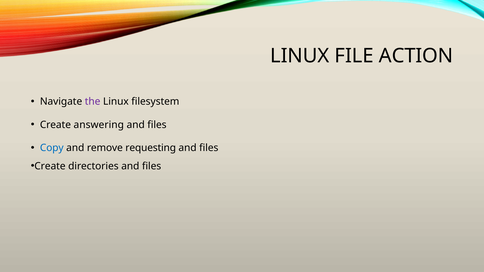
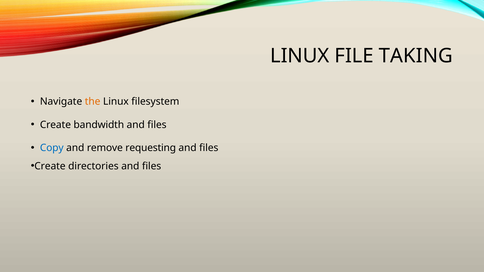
ACTION: ACTION -> TAKING (416, 56)
the colour: purple -> orange (93, 102)
answering: answering -> bandwidth (99, 125)
